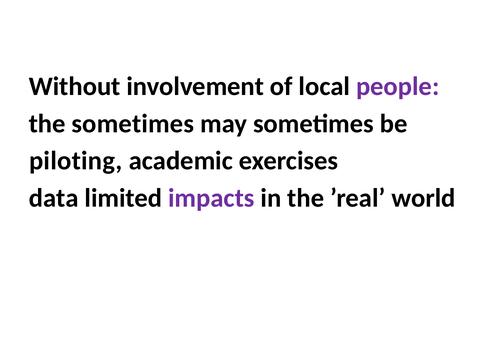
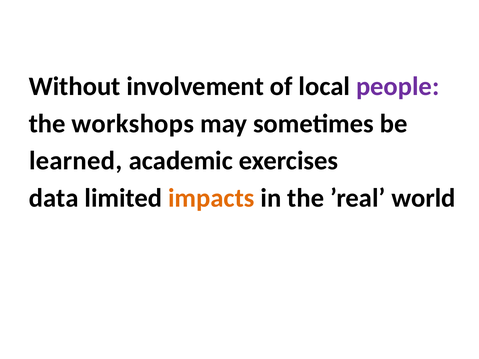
the sometimes: sometimes -> workshops (133, 124)
piloting: piloting -> learned (76, 161)
impacts colour: purple -> orange (211, 198)
